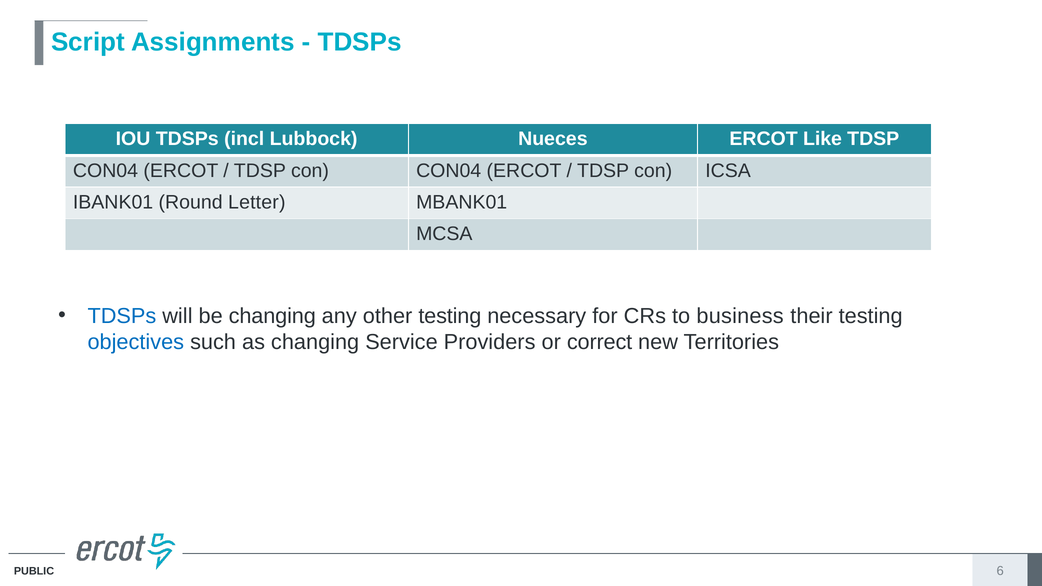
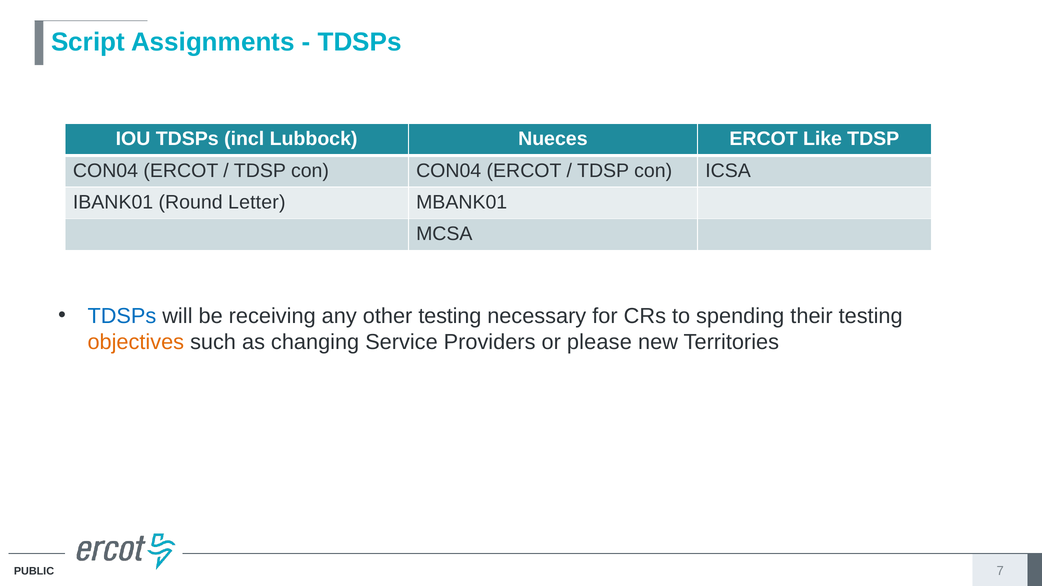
be changing: changing -> receiving (272, 316)
business: business -> spending (740, 316)
objectives colour: blue -> orange (136, 342)
correct: correct -> please (599, 342)
6: 6 -> 7 (1000, 571)
